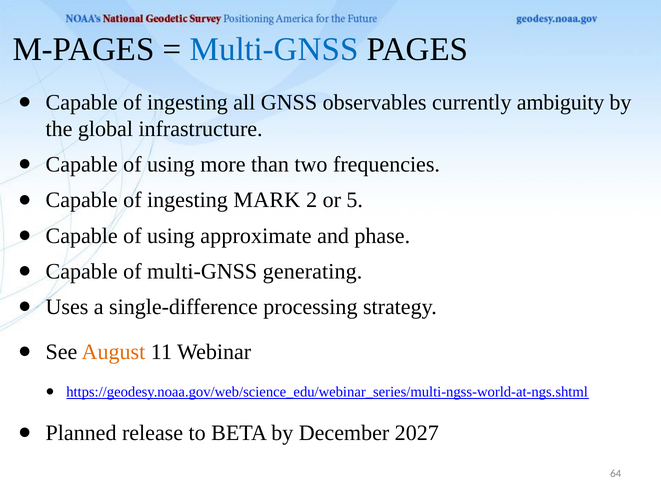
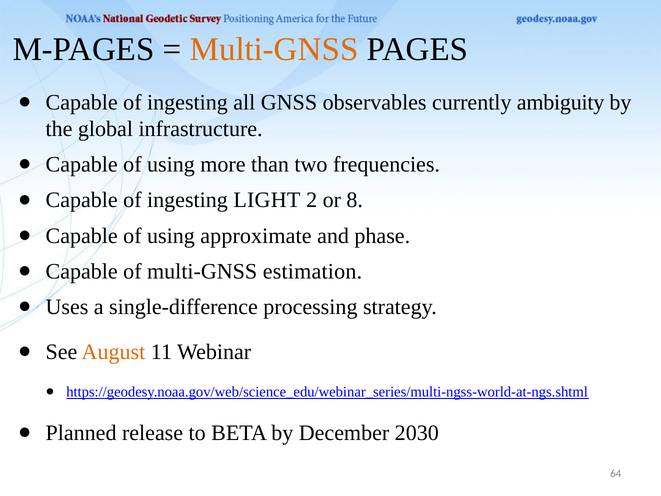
Multi-GNSS colour: blue -> orange (274, 49)
MARK: MARK -> LIGHT (267, 200)
5: 5 -> 8 (355, 200)
generating: generating -> estimation (312, 271)
2027: 2027 -> 2030 (417, 433)
